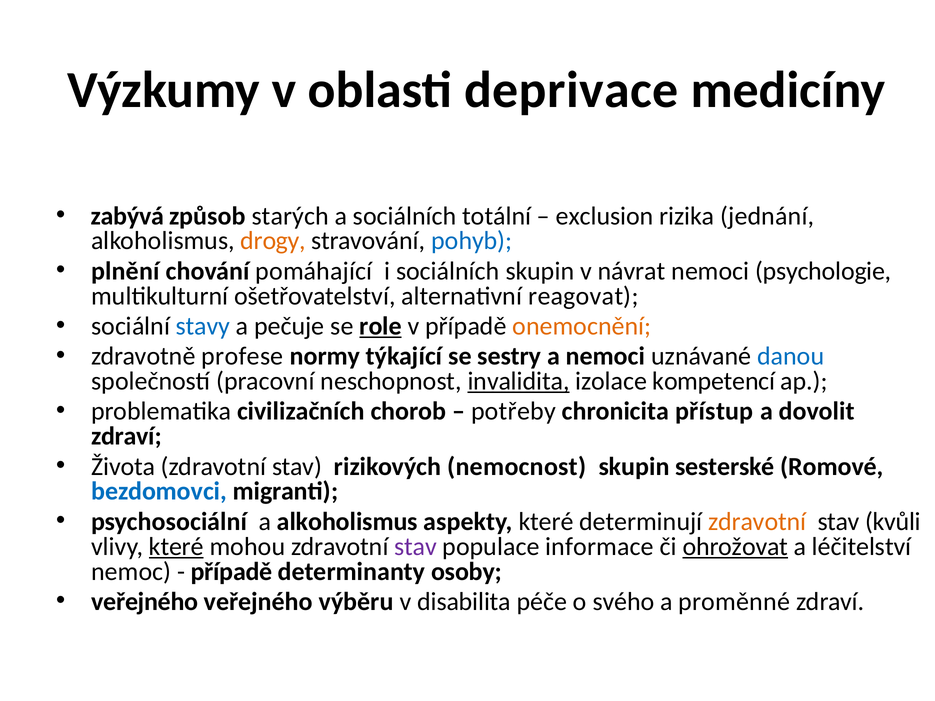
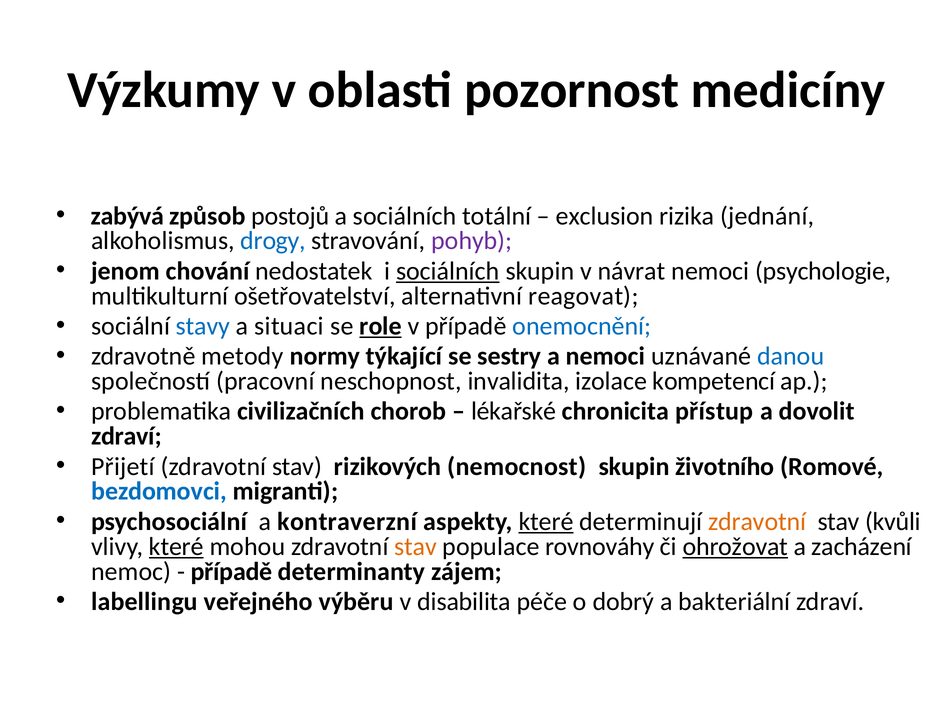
deprivace: deprivace -> pozornost (572, 90)
starých: starých -> postojů (290, 216)
drogy colour: orange -> blue (273, 241)
pohyb colour: blue -> purple (472, 241)
plnění: plnění -> jenom (126, 271)
pomáhající: pomáhající -> nedostatek (314, 271)
sociálních underline: none -> present (448, 271)
pečuje: pečuje -> situaci (289, 326)
onemocnění colour: orange -> blue (582, 326)
profese: profese -> metody (242, 356)
invalidita underline: present -> none (519, 381)
potřeby: potřeby -> lékařské (514, 412)
Života: Života -> Přijetí (123, 467)
sesterské: sesterské -> životního (725, 467)
a alkoholismus: alkoholismus -> kontraverzní (347, 522)
které underline: none -> present (546, 522)
stav colour: purple -> orange (416, 547)
informace: informace -> rovnováhy (600, 547)
léčitelství: léčitelství -> zacházení (862, 547)
osoby: osoby -> zájem (467, 572)
veřejného: veřejného -> labellingu (145, 602)
svého: svého -> dobrý (623, 602)
proměnné: proměnné -> bakteriální (734, 602)
